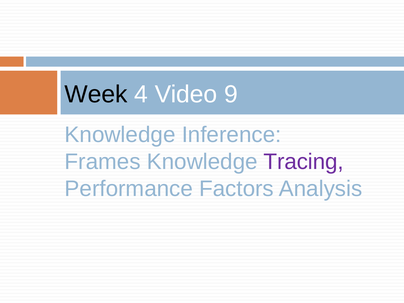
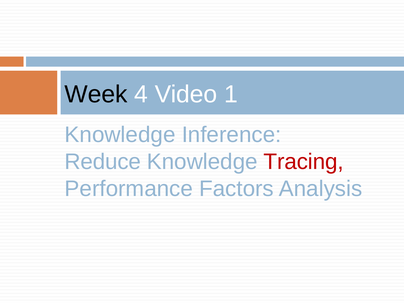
9: 9 -> 1 (231, 94)
Frames: Frames -> Reduce (103, 162)
Tracing colour: purple -> red (304, 162)
